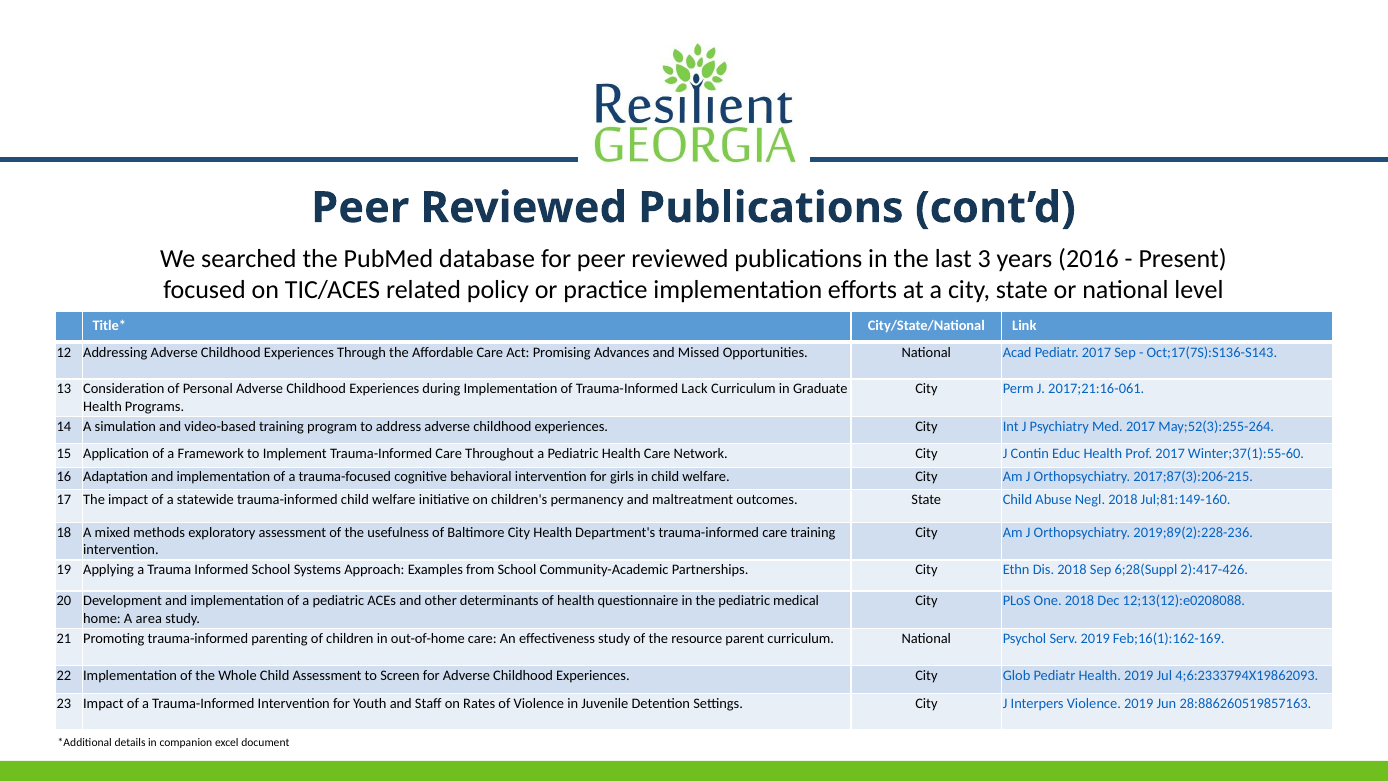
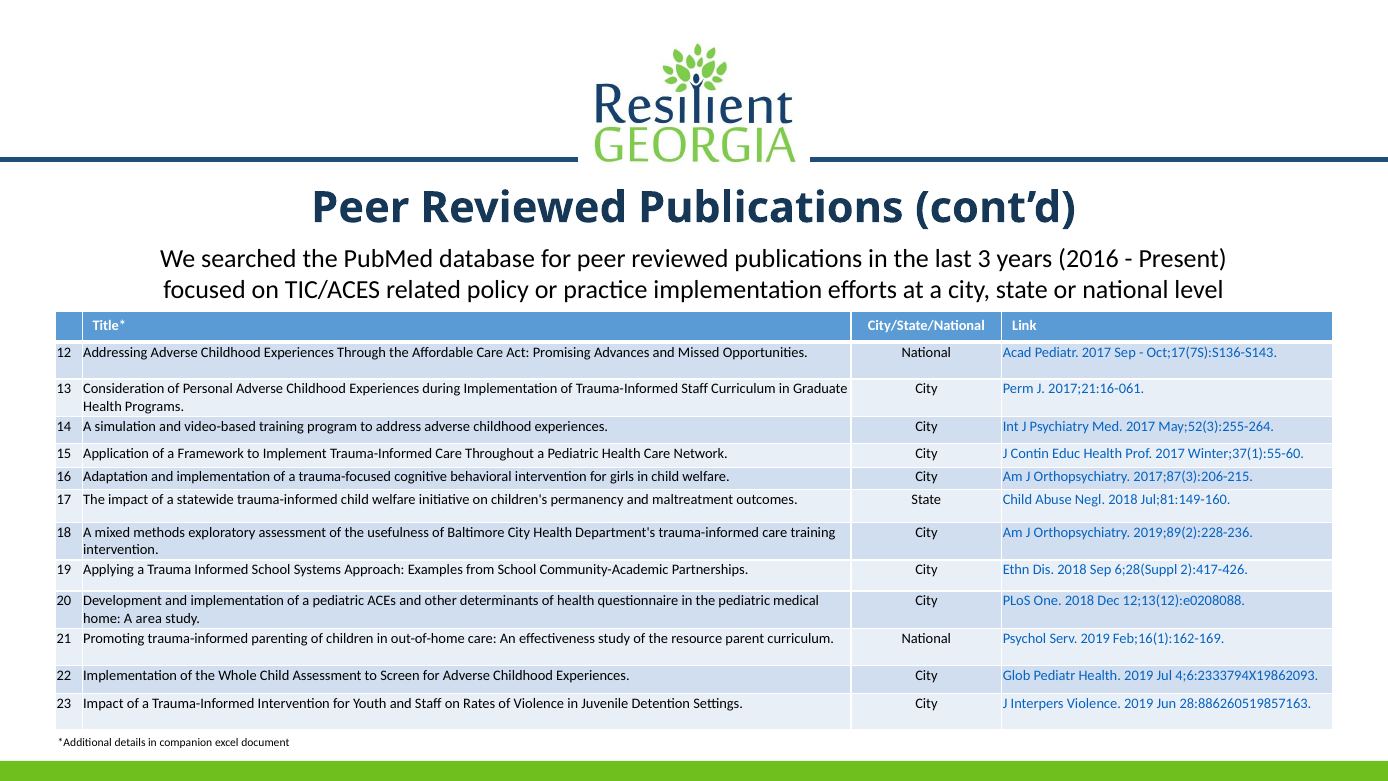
Trauma-Informed Lack: Lack -> Staff (695, 389)
